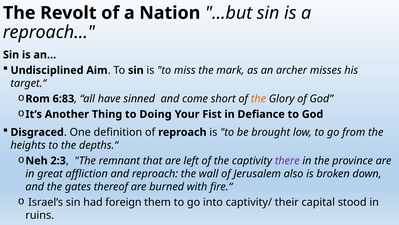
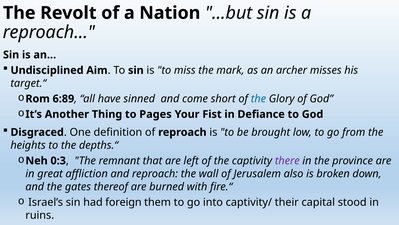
6:83: 6:83 -> 6:89 (63, 99)
the colour: orange -> blue (258, 99)
Doing: Doing -> Pages (156, 114)
2:3: 2:3 -> 0:3 (58, 160)
